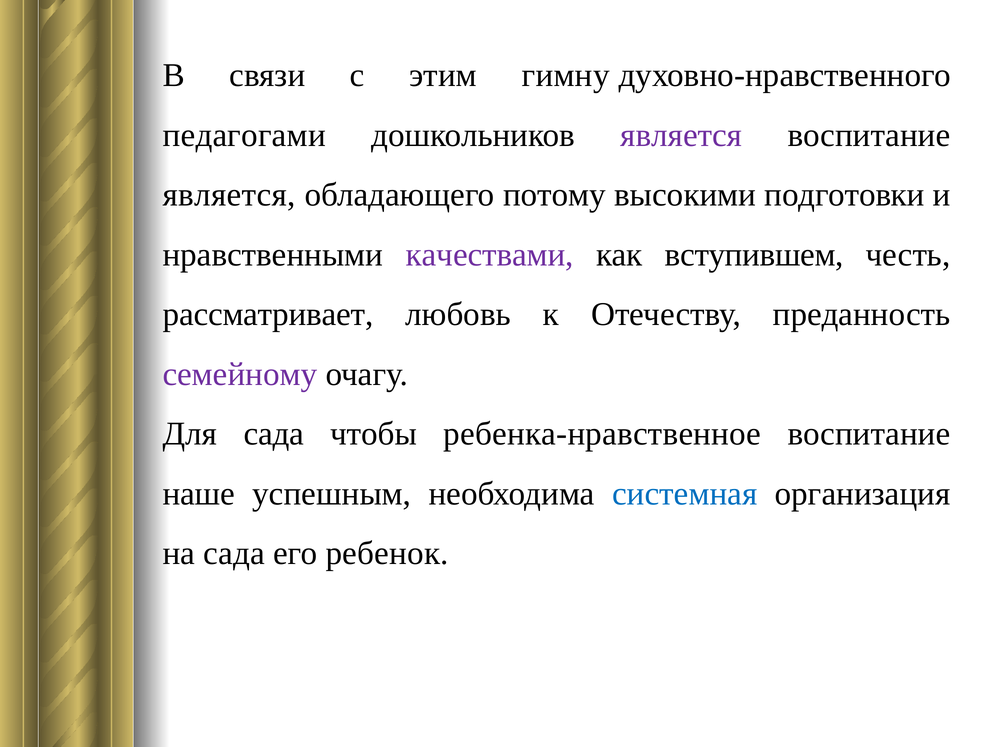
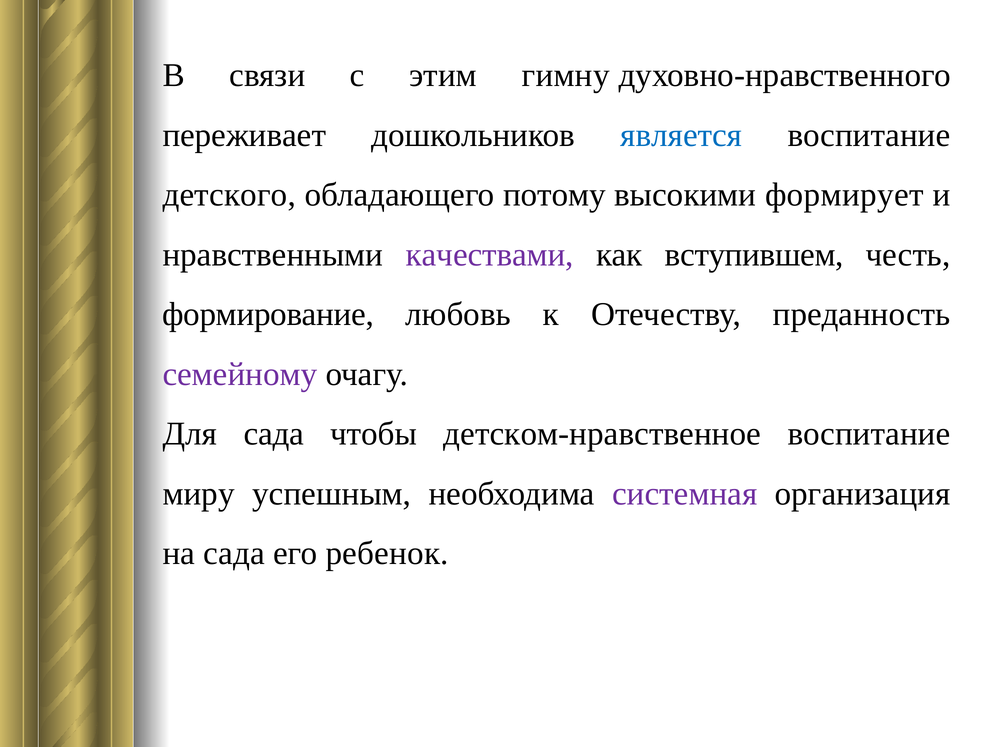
педагогами: педагогами -> переживает (244, 135)
является colour: purple -> blue (681, 135)
является: является -> детского (229, 195)
подготовки: подготовки -> формирует (844, 195)
рассматривает: рассматривает -> формирование (268, 314)
ребенка-нравственное: ребенка-нравственное -> детском-нравственное (602, 434)
наше: наше -> миру (199, 494)
системная colour: blue -> purple (685, 494)
